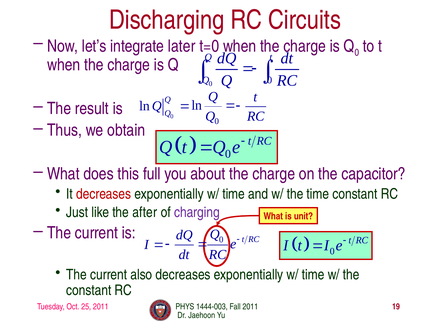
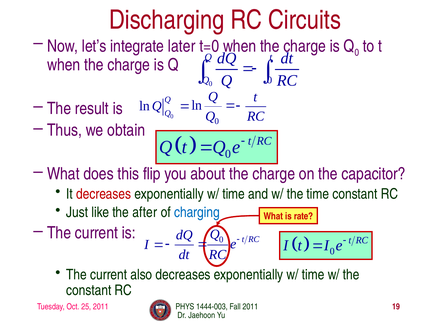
full: full -> flip (152, 174)
charging colour: purple -> blue (197, 212)
unit: unit -> rate (303, 216)
